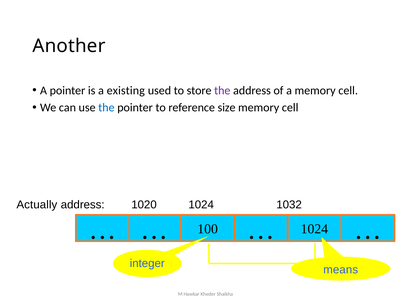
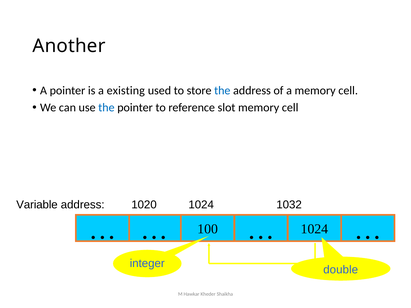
the colour: purple -> blue (222, 91)
size: size -> slot (227, 108)
Actually: Actually -> Variable (37, 205)
means: means -> double (341, 270)
